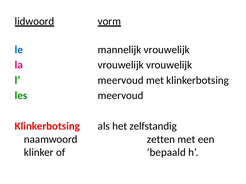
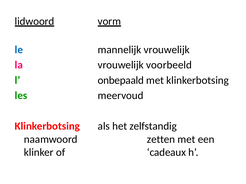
vrouwelijk vrouwelijk: vrouwelijk -> voorbeeld (169, 65)
l meervoud: meervoud -> onbepaald (121, 80)
bepaald: bepaald -> cadeaux (166, 153)
